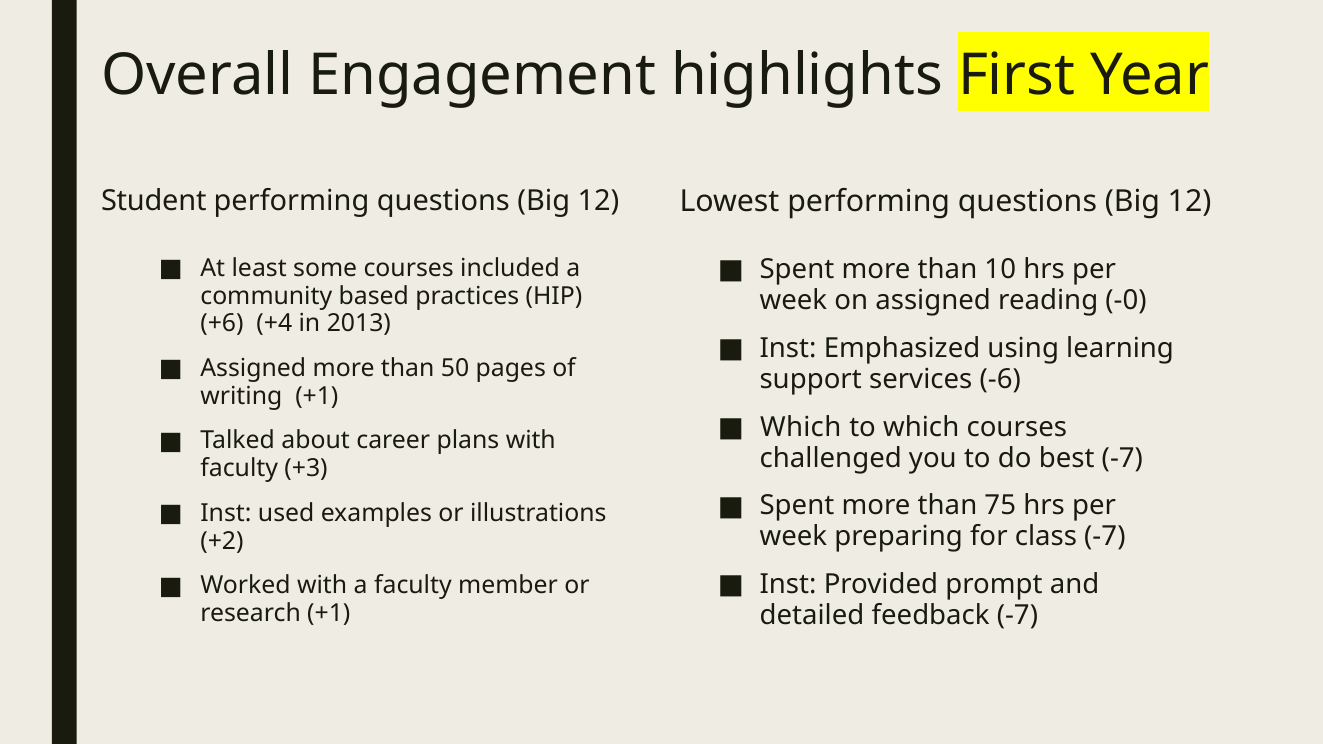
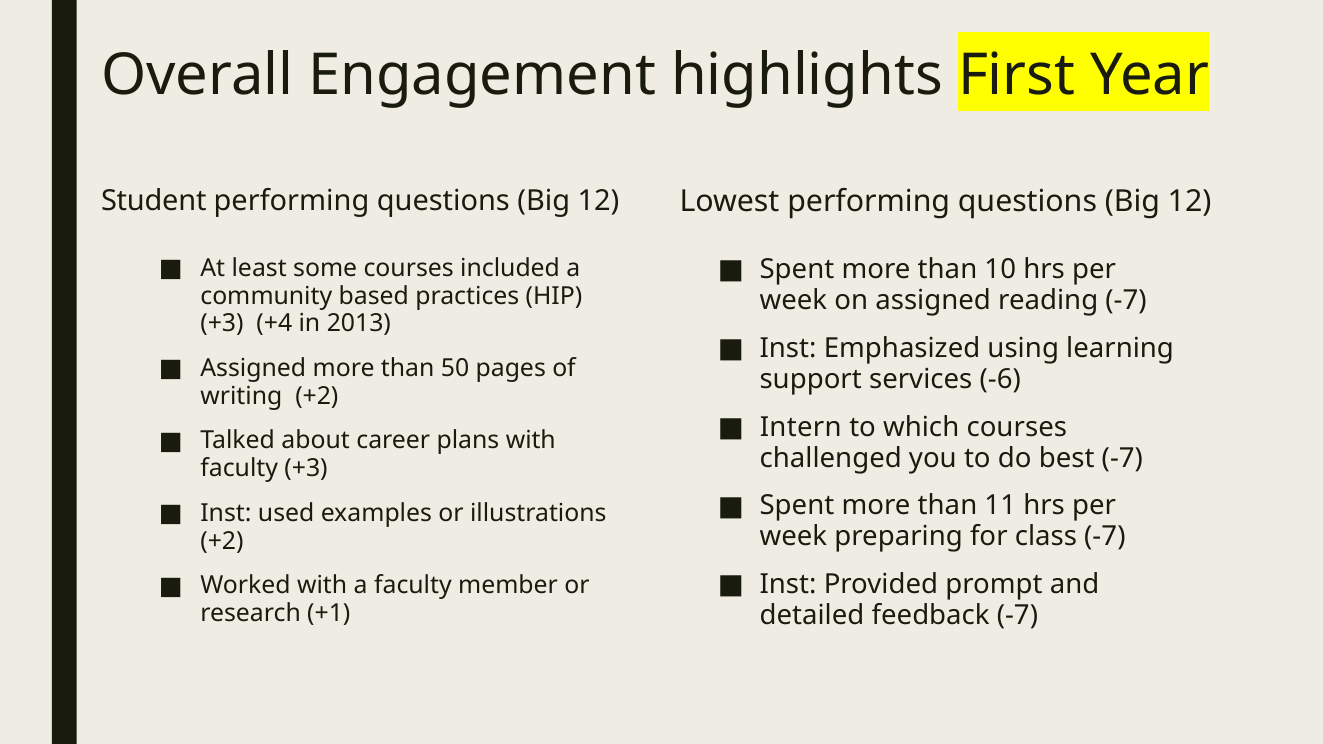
reading -0: -0 -> -7 (1126, 301)
+6: +6 -> +3 (222, 324)
writing +1: +1 -> +2 (317, 396)
Which: Which -> Intern (801, 427)
75: 75 -> 11 (1000, 506)
